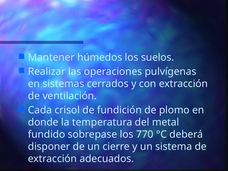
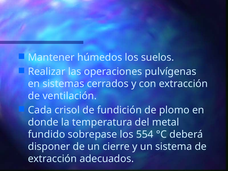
770: 770 -> 554 (145, 134)
